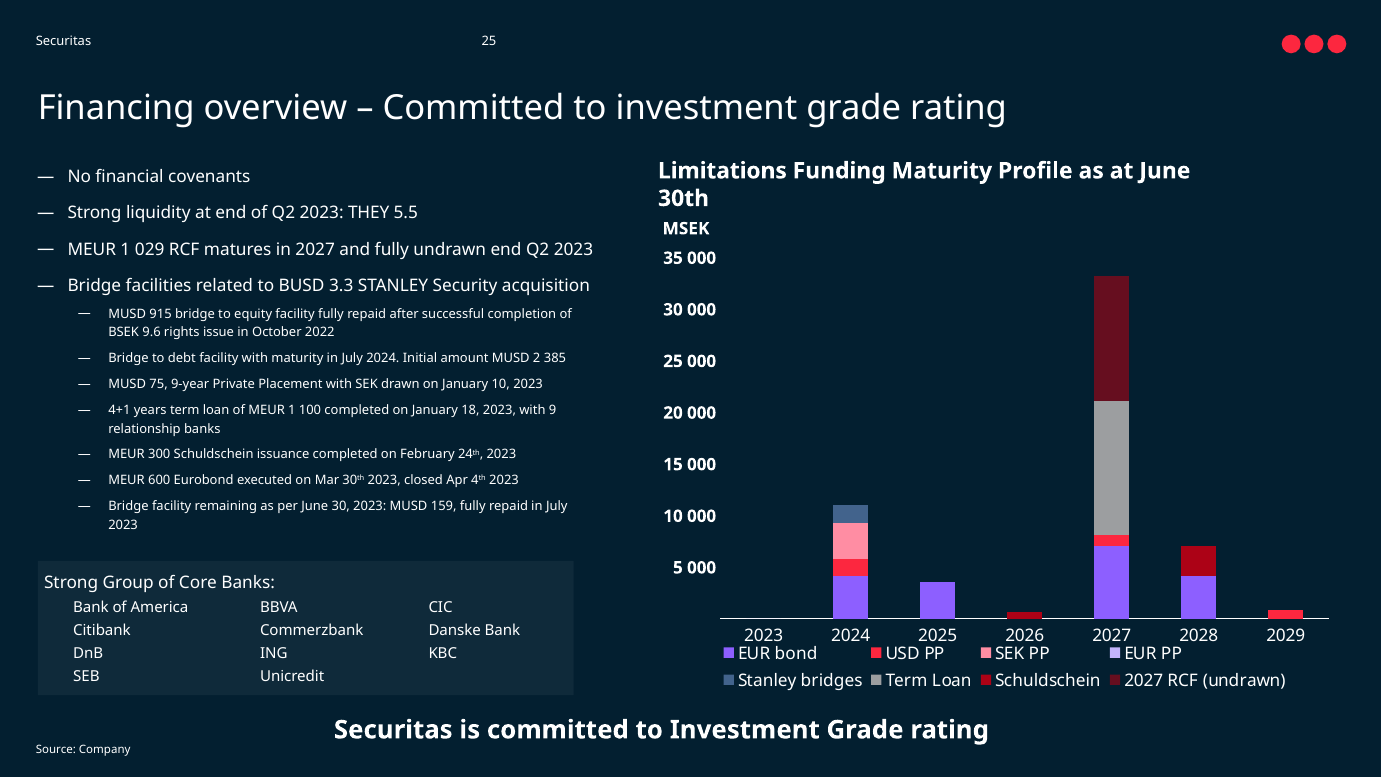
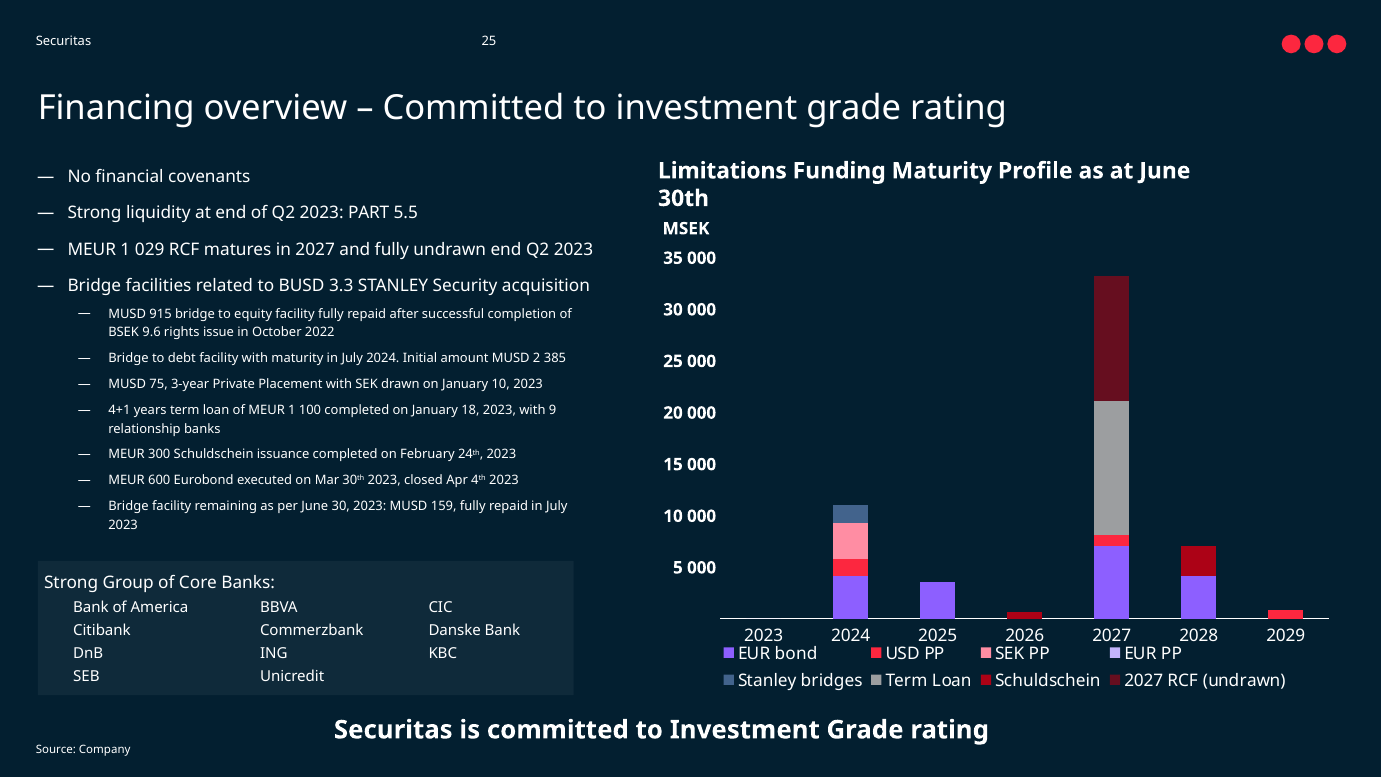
THEY: THEY -> PART (369, 213)
9-year: 9-year -> 3-year (190, 384)
